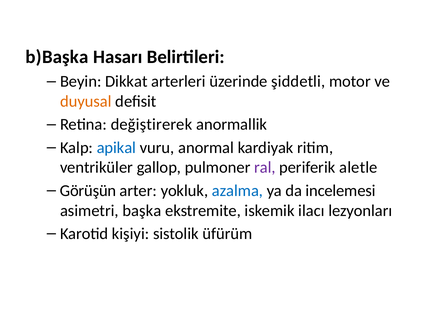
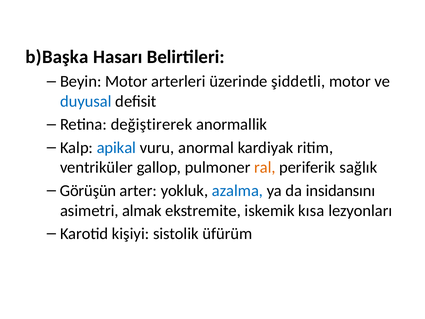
Beyin Dikkat: Dikkat -> Motor (126, 81)
duyusal colour: orange -> blue (86, 101)
ral colour: purple -> orange (265, 167)
aletle: aletle -> sağlık (358, 167)
incelemesi: incelemesi -> insidansını (341, 191)
başka: başka -> almak (142, 210)
ilacı: ilacı -> kısa (311, 210)
